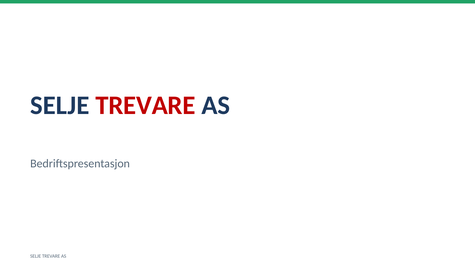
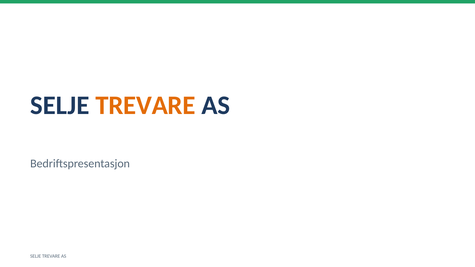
TREVARE colour: red -> orange (145, 105)
